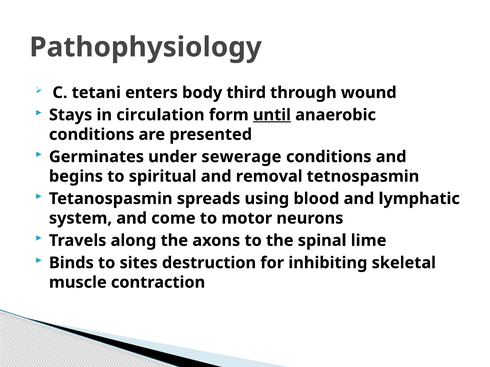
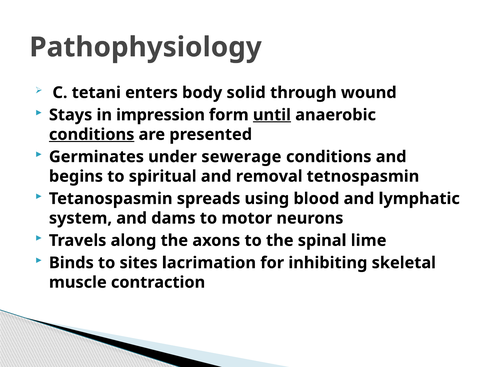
third: third -> solid (246, 93)
circulation: circulation -> impression (161, 115)
conditions underline: none -> present (92, 135)
come: come -> dams (173, 219)
destruction: destruction -> lacrimation (209, 263)
